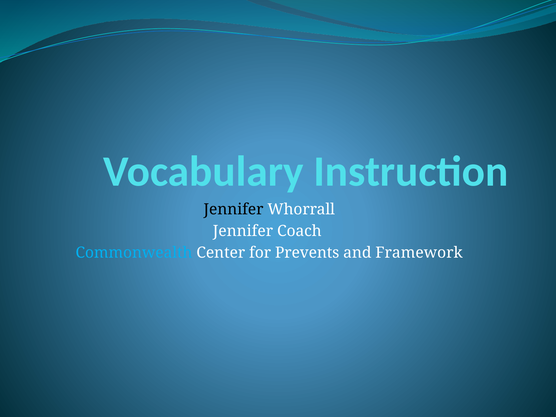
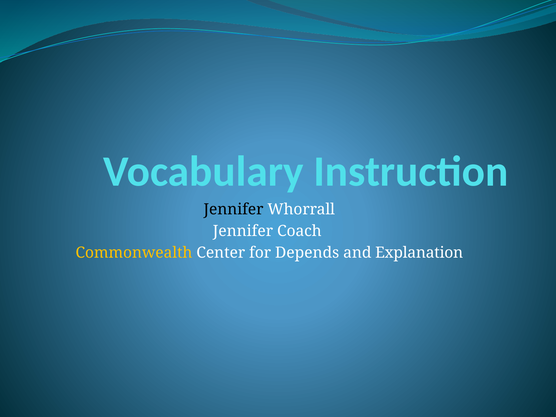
Commonwealth colour: light blue -> yellow (134, 253)
Prevents: Prevents -> Depends (307, 253)
Framework: Framework -> Explanation (419, 253)
